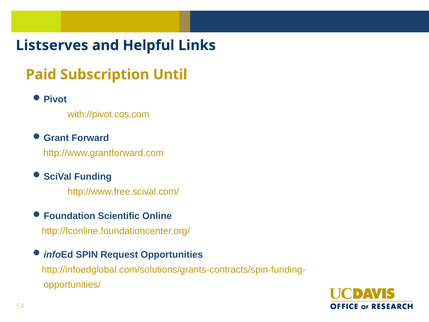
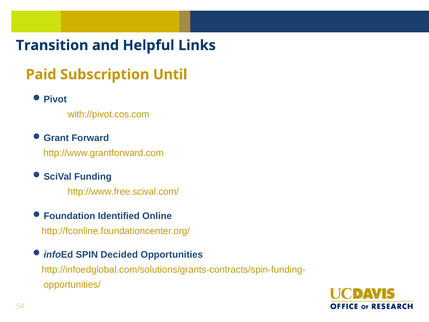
Listserves: Listserves -> Transition (52, 45)
Scientific: Scientific -> Identified (119, 216)
Request: Request -> Decided (119, 254)
